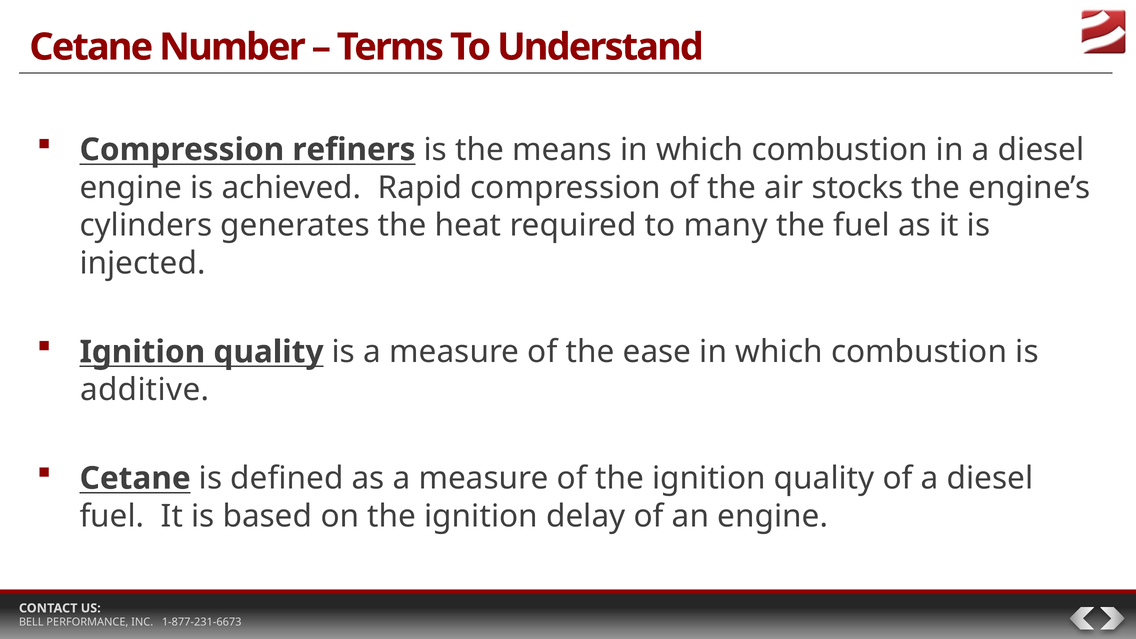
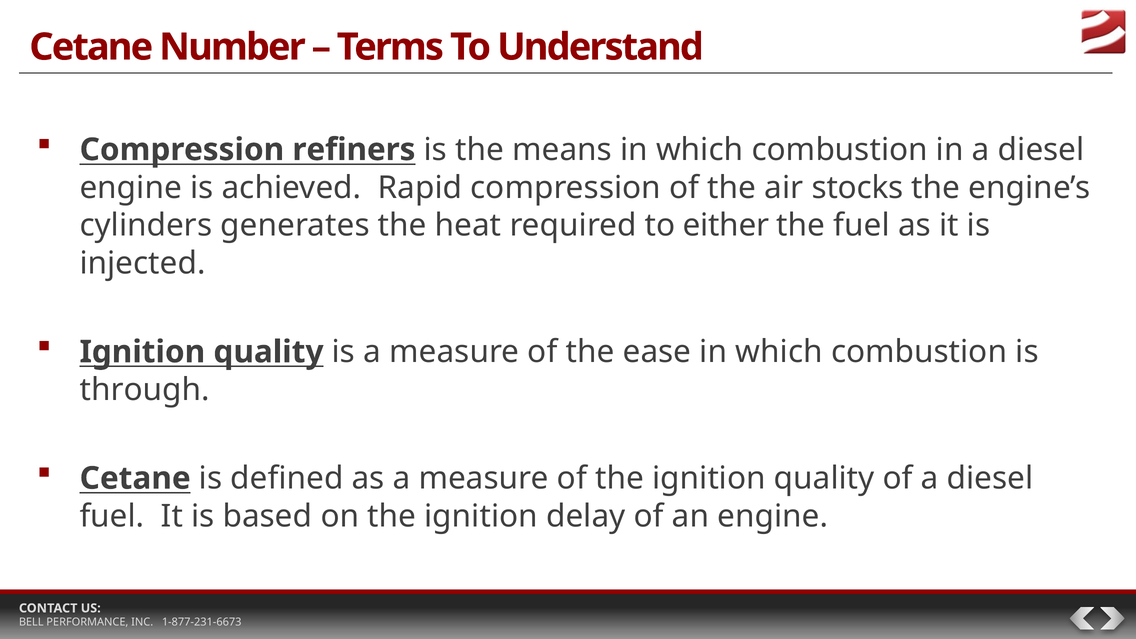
many: many -> either (726, 226)
additive: additive -> through (145, 390)
